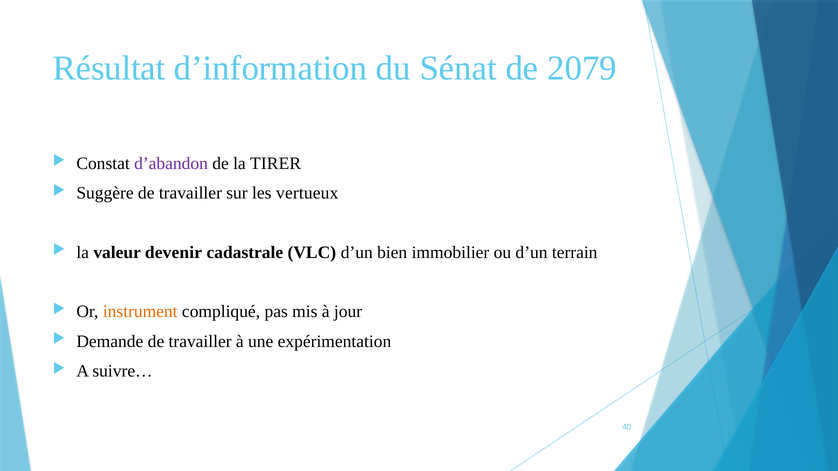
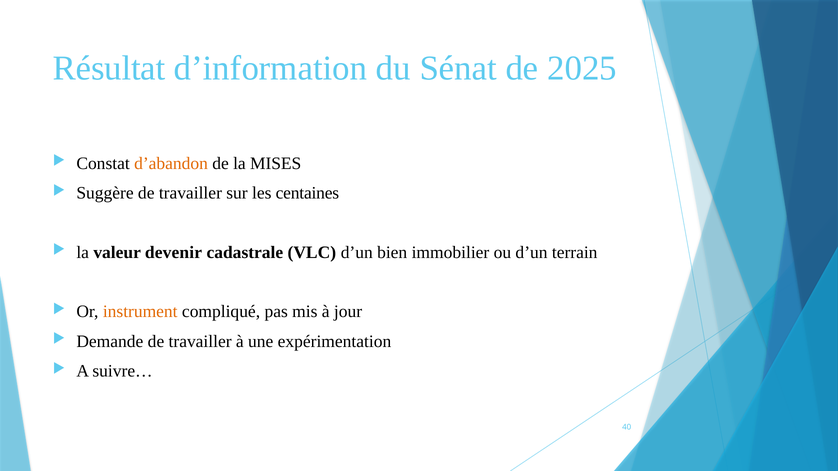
2079: 2079 -> 2025 (582, 68)
d’abandon colour: purple -> orange (171, 163)
TIRER: TIRER -> MISES (276, 163)
vertueux: vertueux -> centaines (307, 193)
